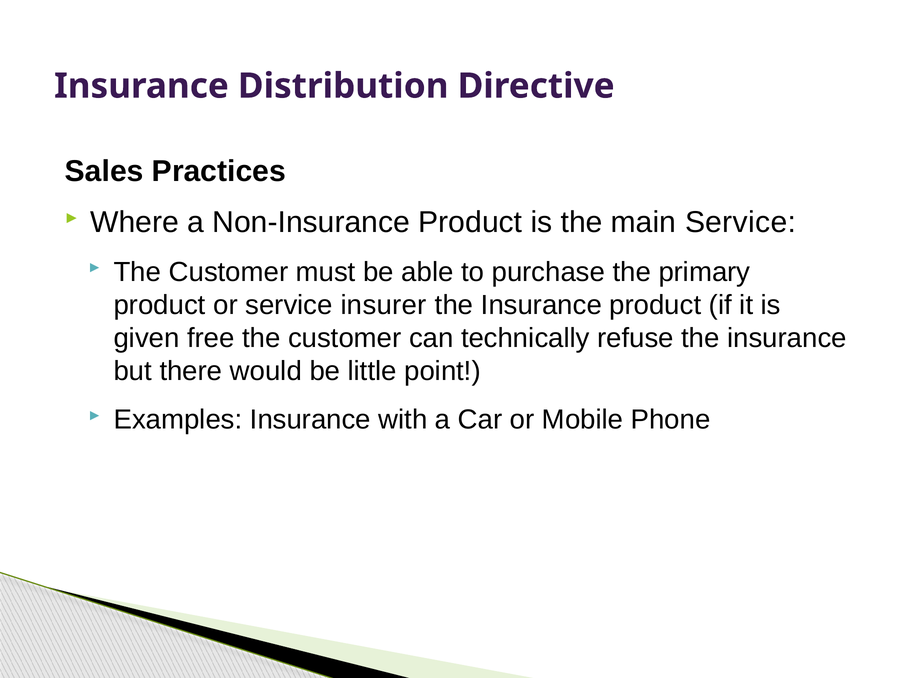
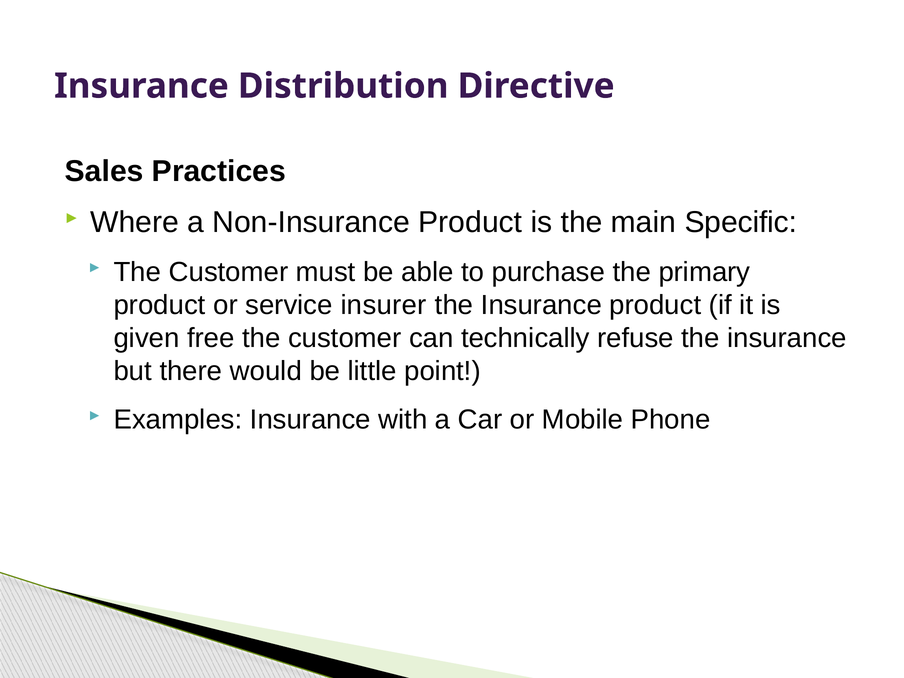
main Service: Service -> Specific (741, 222)
